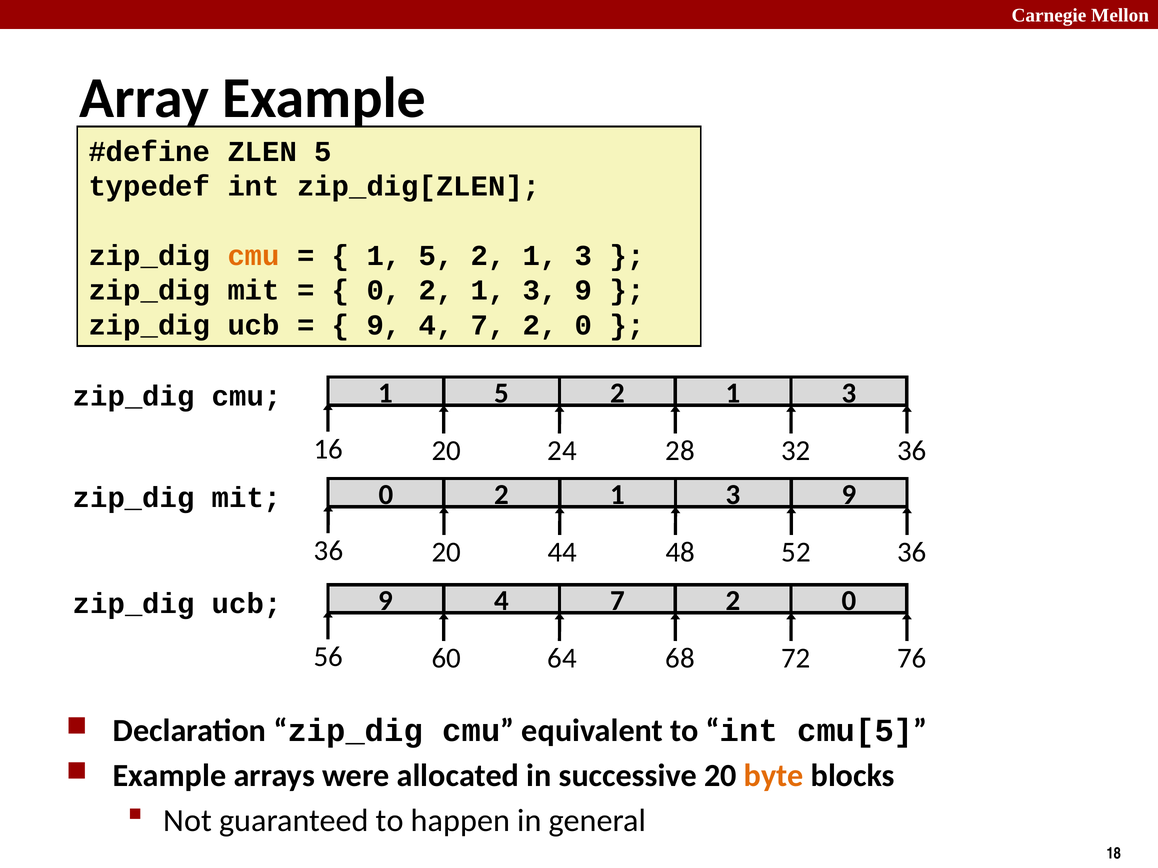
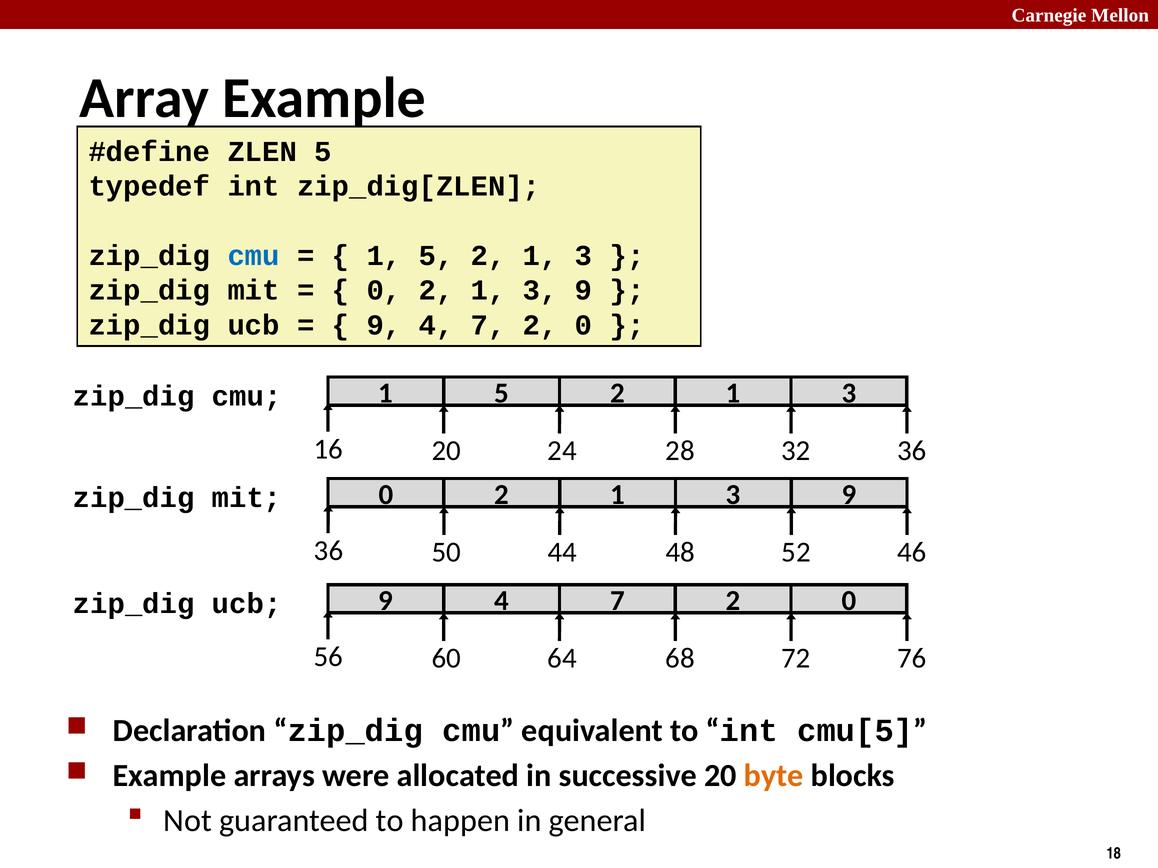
cmu colour: orange -> blue (254, 256)
36 20: 20 -> 50 (446, 553)
52 36: 36 -> 46 (912, 553)
